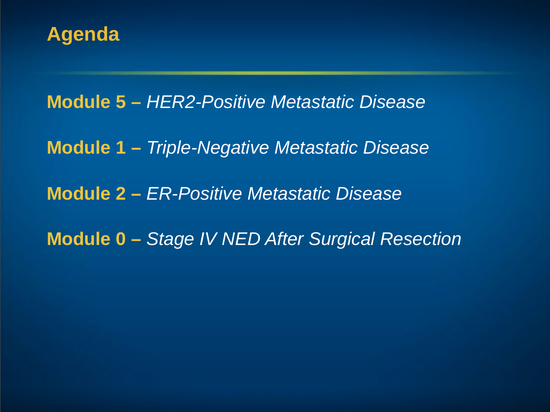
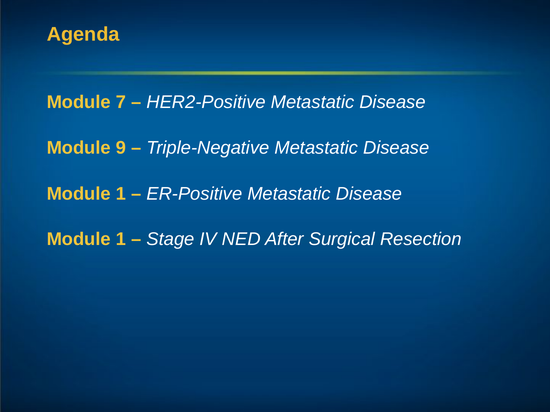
5: 5 -> 7 (121, 102)
1: 1 -> 9 (121, 148)
2: 2 -> 1 (121, 194)
0: 0 -> 1 (121, 239)
